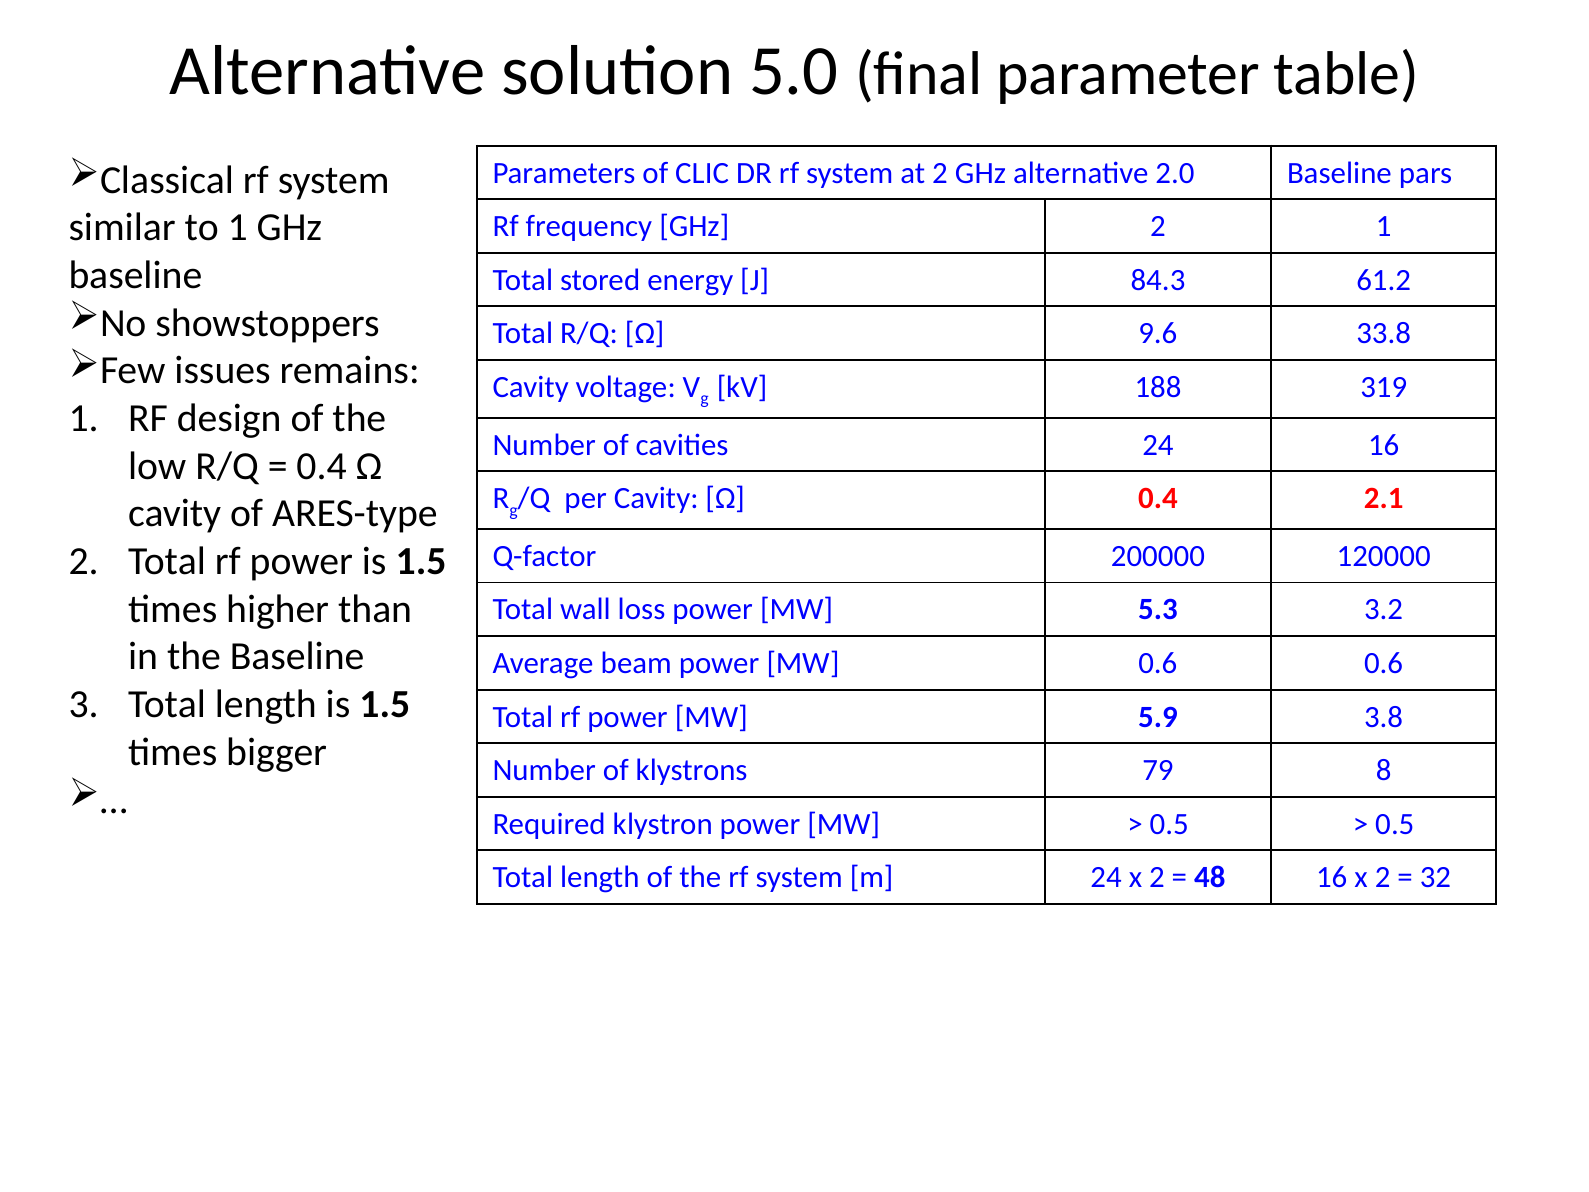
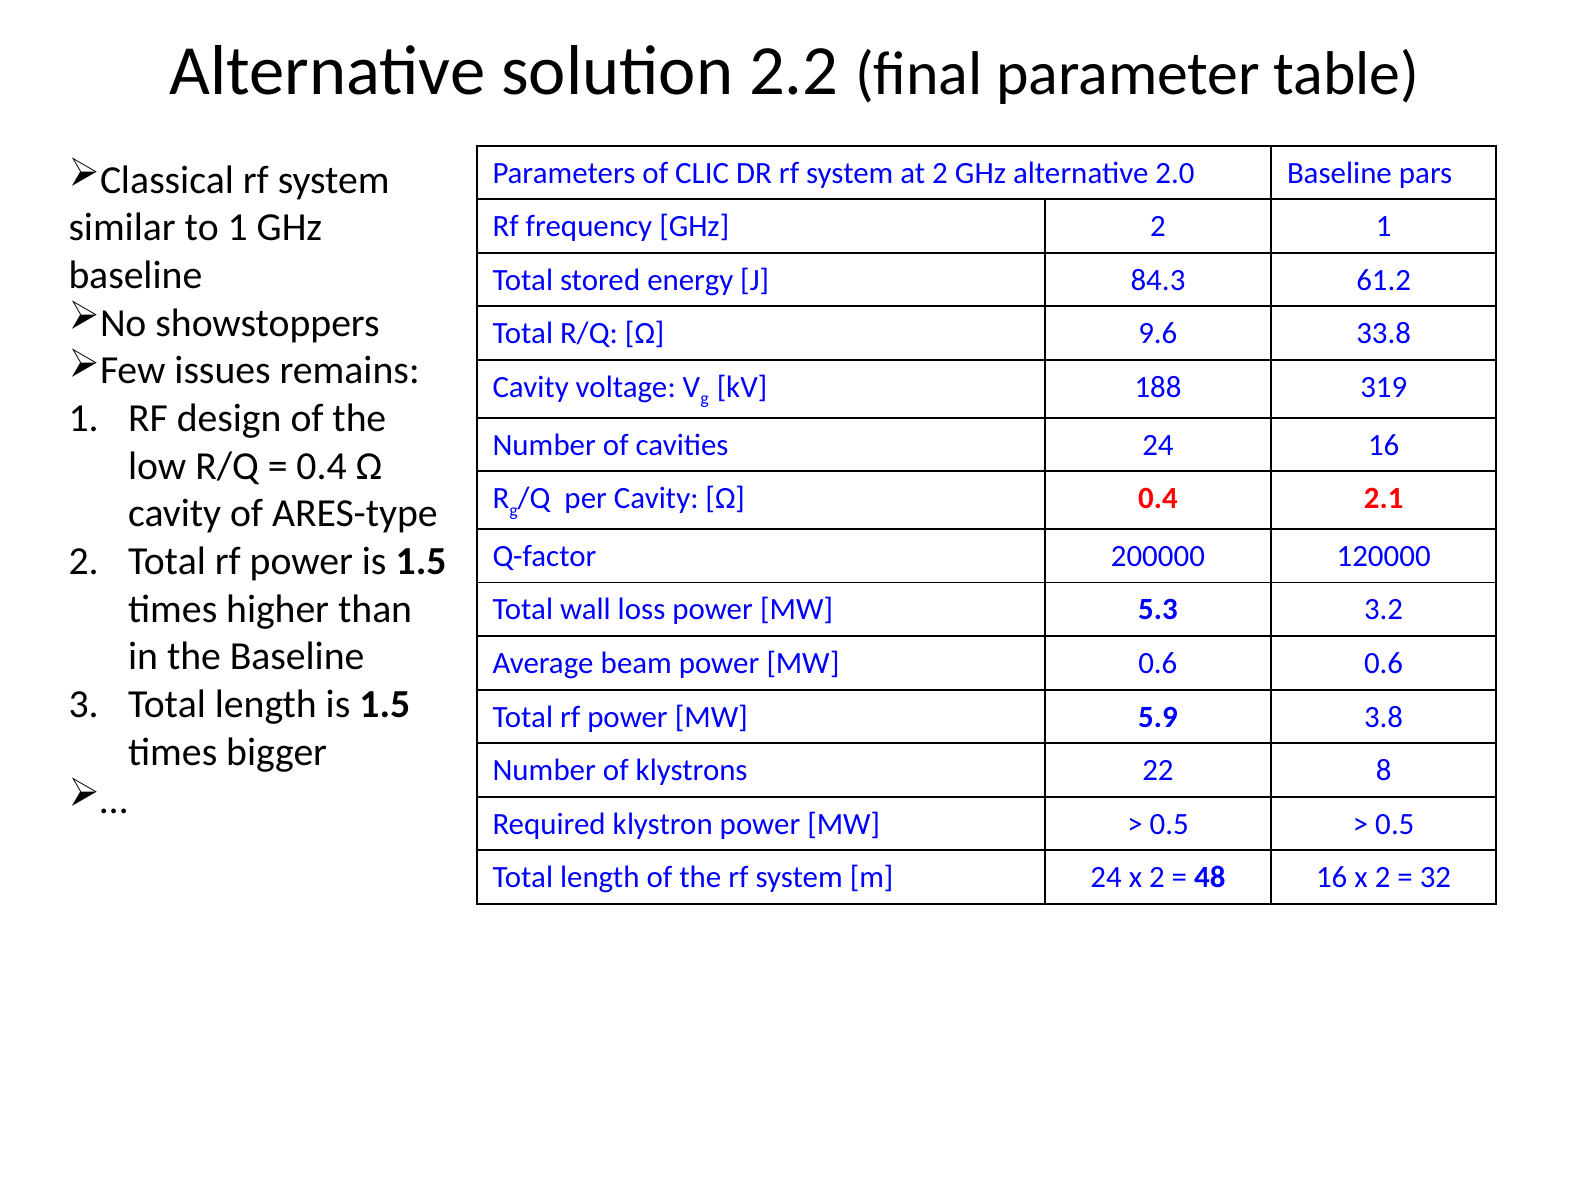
5.0: 5.0 -> 2.2 (794, 71)
79: 79 -> 22 (1158, 770)
